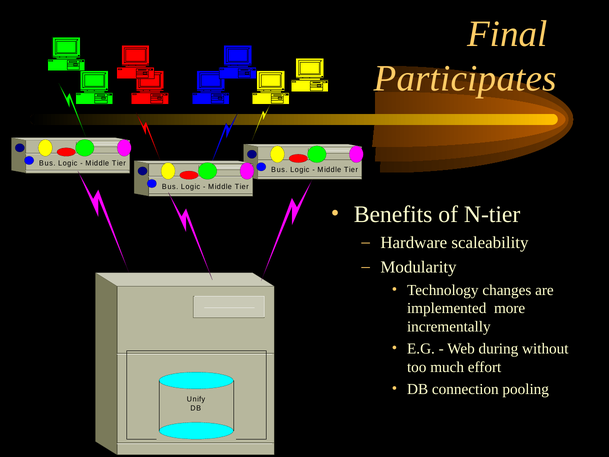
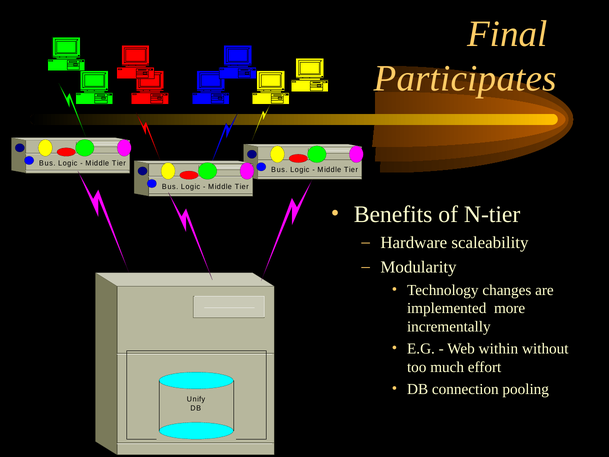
during: during -> within (498, 349)
